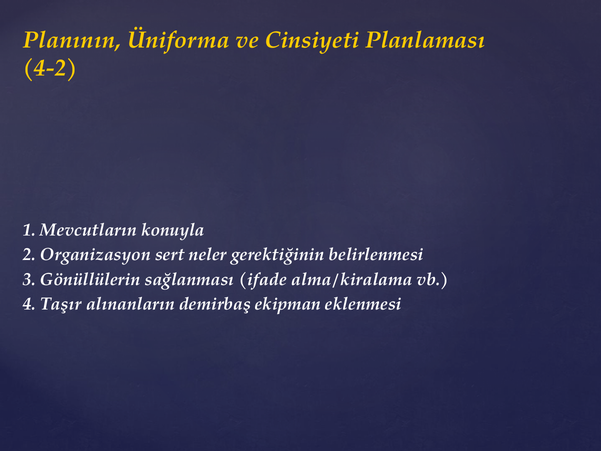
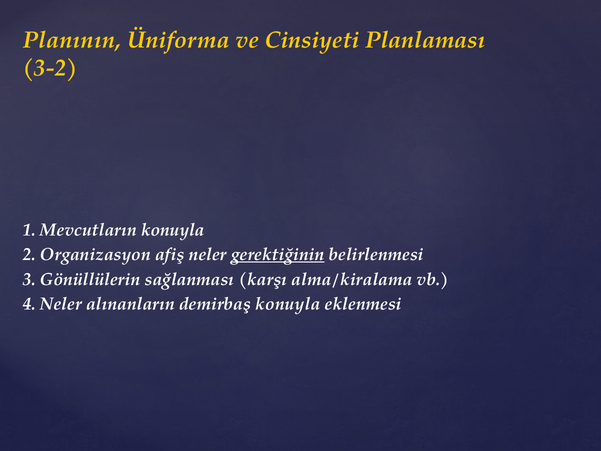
4-2: 4-2 -> 3-2 (50, 68)
sert: sert -> afiş (170, 255)
gerektiğinin underline: none -> present (278, 255)
ifade: ifade -> karşı (263, 279)
4 Taşır: Taşır -> Neler (61, 304)
demirbaş ekipman: ekipman -> konuyla (288, 304)
